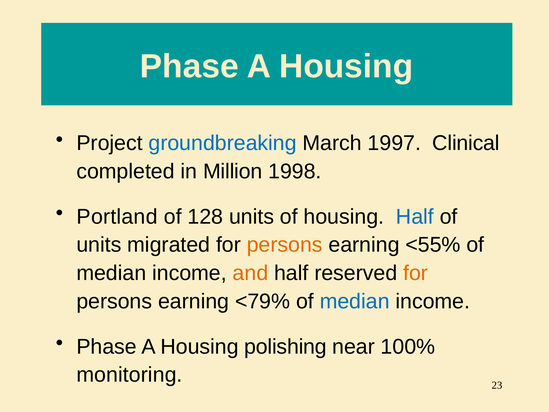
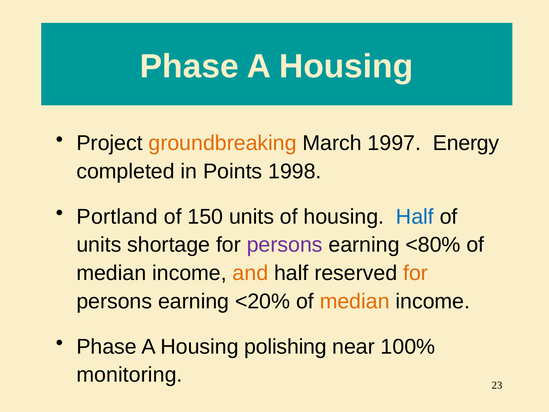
groundbreaking colour: blue -> orange (223, 143)
Clinical: Clinical -> Energy (466, 143)
Million: Million -> Points (233, 171)
128: 128 -> 150 (205, 217)
migrated: migrated -> shortage (169, 245)
persons colour: orange -> purple (285, 245)
<55%: <55% -> <80% (433, 245)
<79%: <79% -> <20% (263, 301)
median colour: blue -> orange (355, 301)
